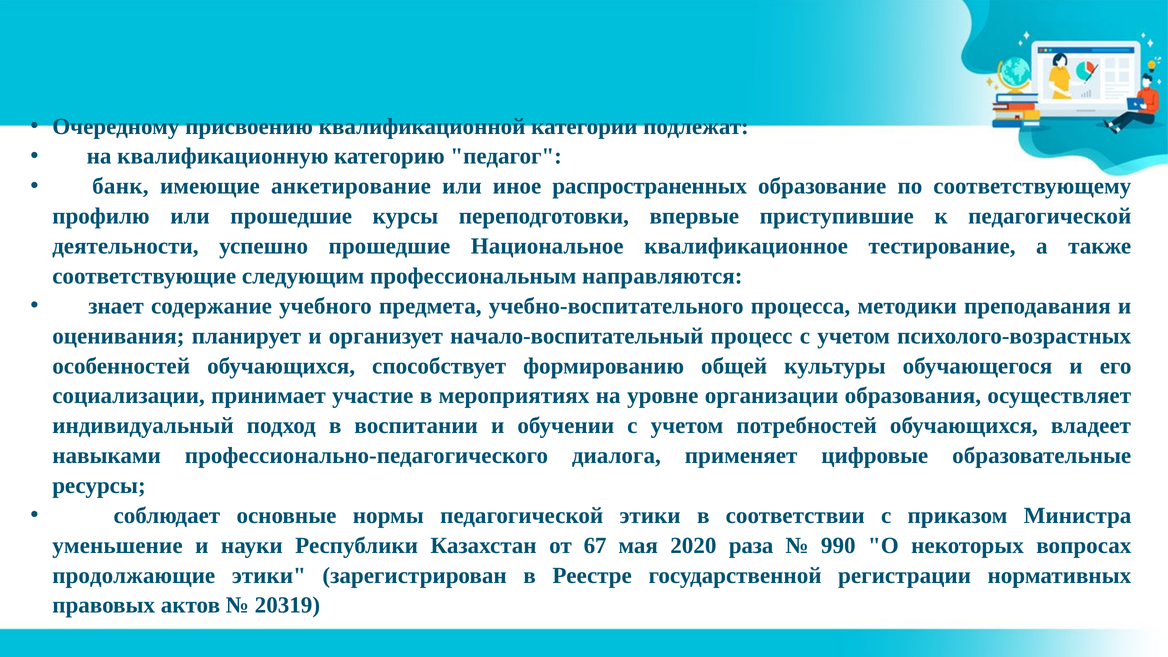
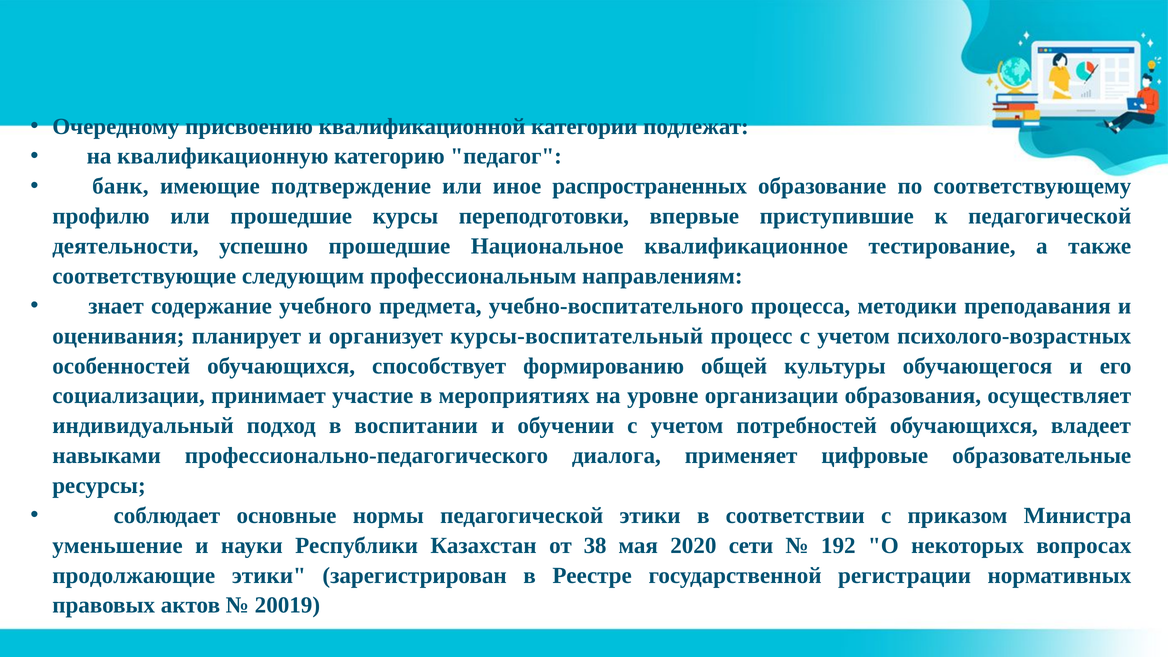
анкетирование: анкетирование -> подтверждение (351, 186)
направляются: направляются -> направлениям (662, 276)
начало-воспитательный: начало-воспитательный -> курсы-воспитательный (577, 336)
67: 67 -> 38 (595, 545)
раза: раза -> сети (751, 545)
990: 990 -> 192 (838, 545)
20319: 20319 -> 20019 (287, 605)
